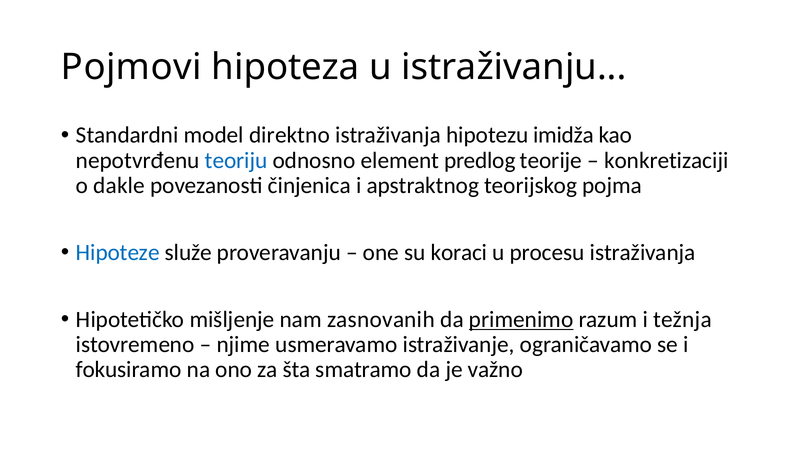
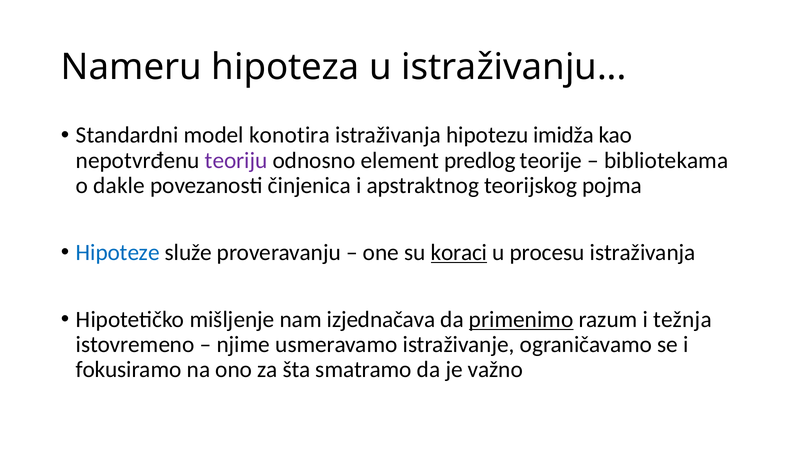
Pojmovi: Pojmovi -> Nameru (131, 67)
direktno: direktno -> konotira (290, 135)
teoriju colour: blue -> purple (236, 160)
konkretizaciji: konkretizaciji -> bibliotekama (666, 160)
koraci underline: none -> present (459, 252)
zasnovanih: zasnovanih -> izjednačava (381, 319)
